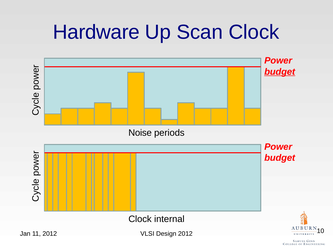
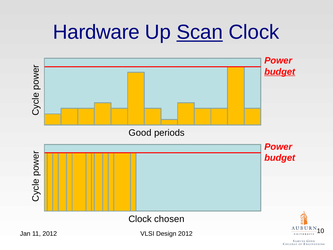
Scan underline: none -> present (200, 32)
Noise: Noise -> Good (140, 133)
internal: internal -> chosen (169, 219)
